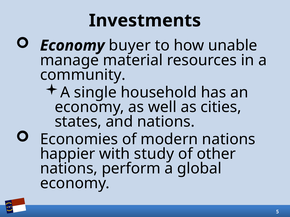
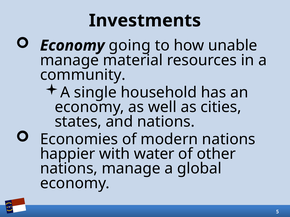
buyer: buyer -> going (130, 46)
study: study -> water (154, 154)
nations perform: perform -> manage (131, 169)
